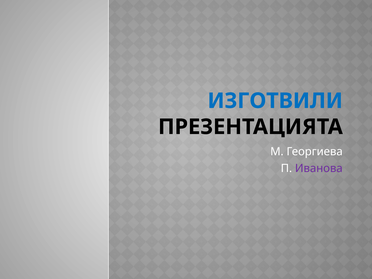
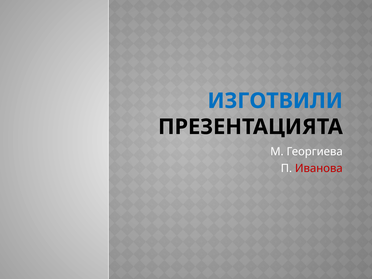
Иванова colour: purple -> red (319, 168)
